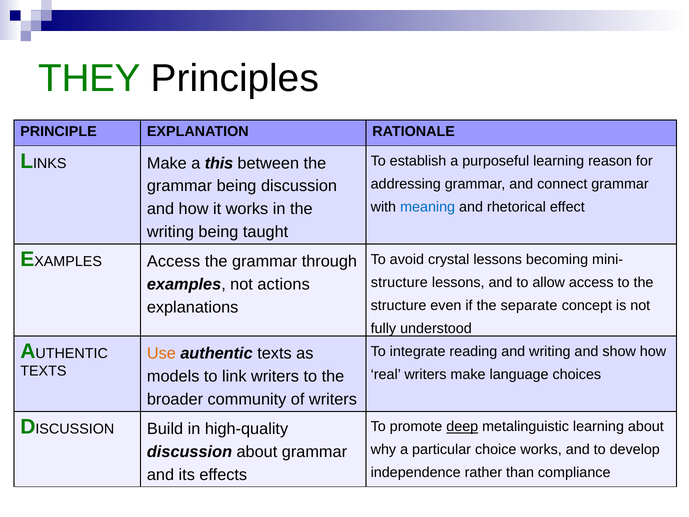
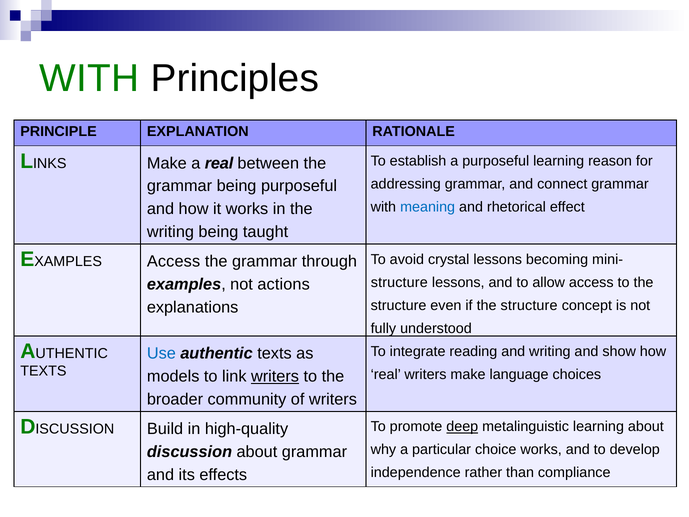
THEY: THEY -> WITH (89, 78)
a this: this -> real (219, 163)
being discussion: discussion -> purposeful (299, 186)
if the separate: separate -> structure (529, 305)
Use colour: orange -> blue (161, 353)
writers underline: none -> present (275, 376)
